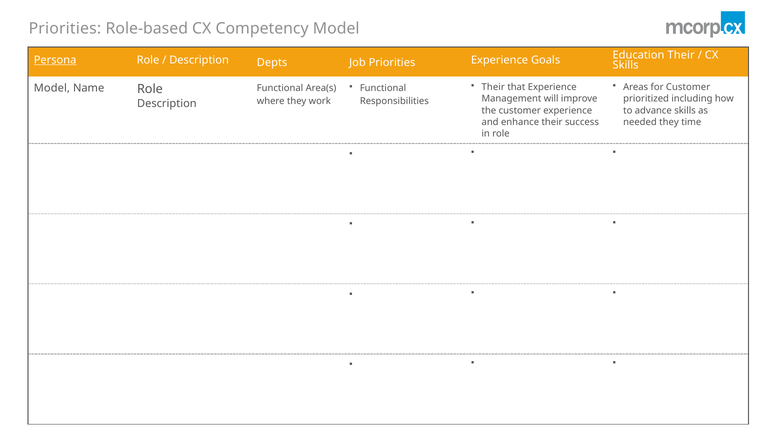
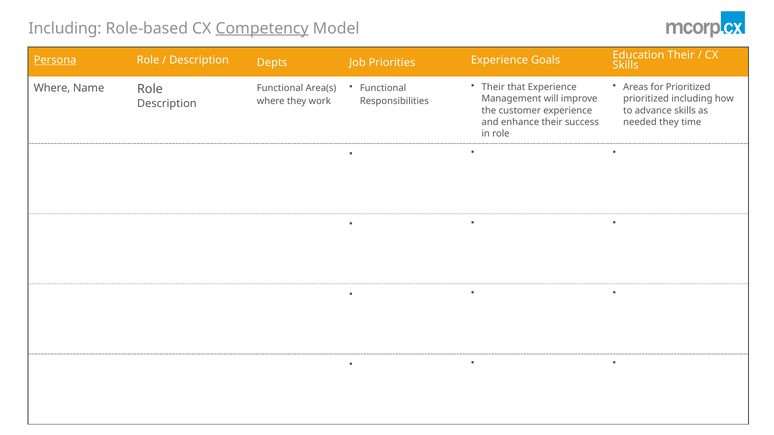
Priorities: Priorities -> Including (65, 28)
Competency underline: none -> present (262, 28)
for Customer: Customer -> Prioritized (688, 87)
Model: Model -> Where (52, 88)
